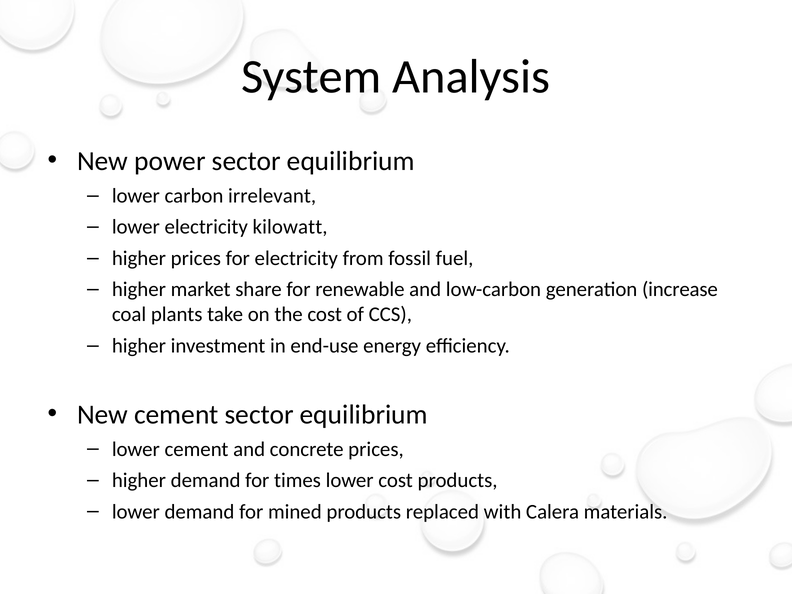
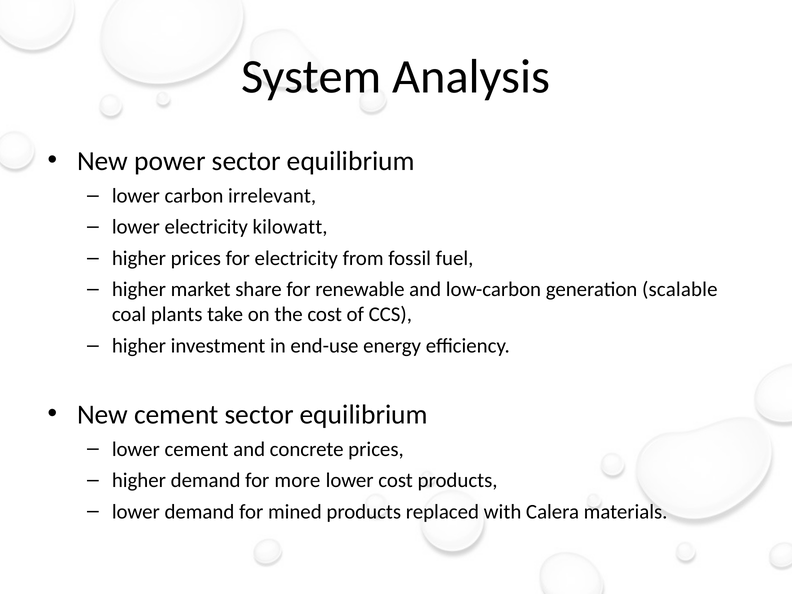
increase: increase -> scalable (680, 289)
times: times -> more (297, 480)
